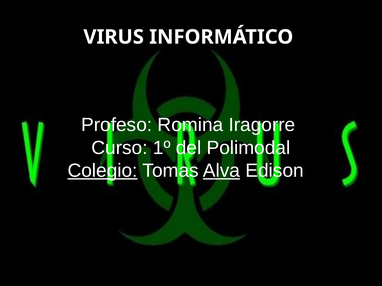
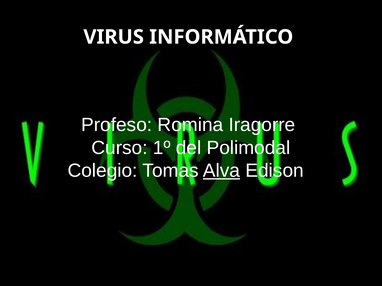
Colegio underline: present -> none (103, 171)
